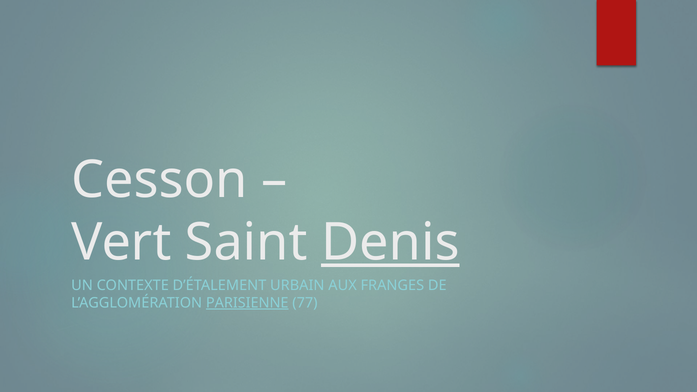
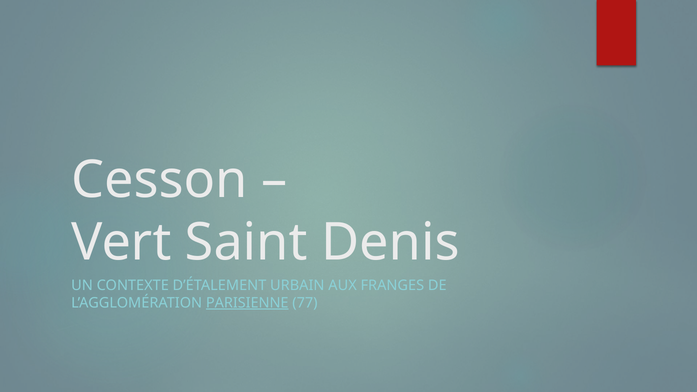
Denis underline: present -> none (390, 243)
